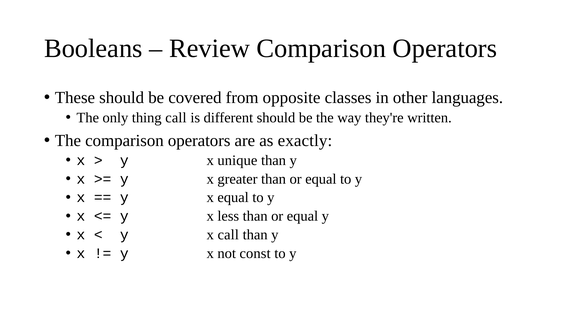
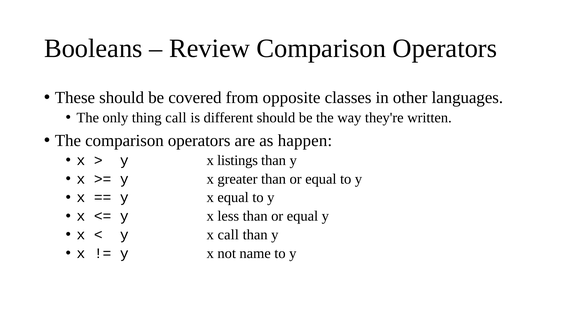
exactly: exactly -> happen (305, 140)
unique: unique -> listings (238, 160)
const: const -> name (255, 253)
